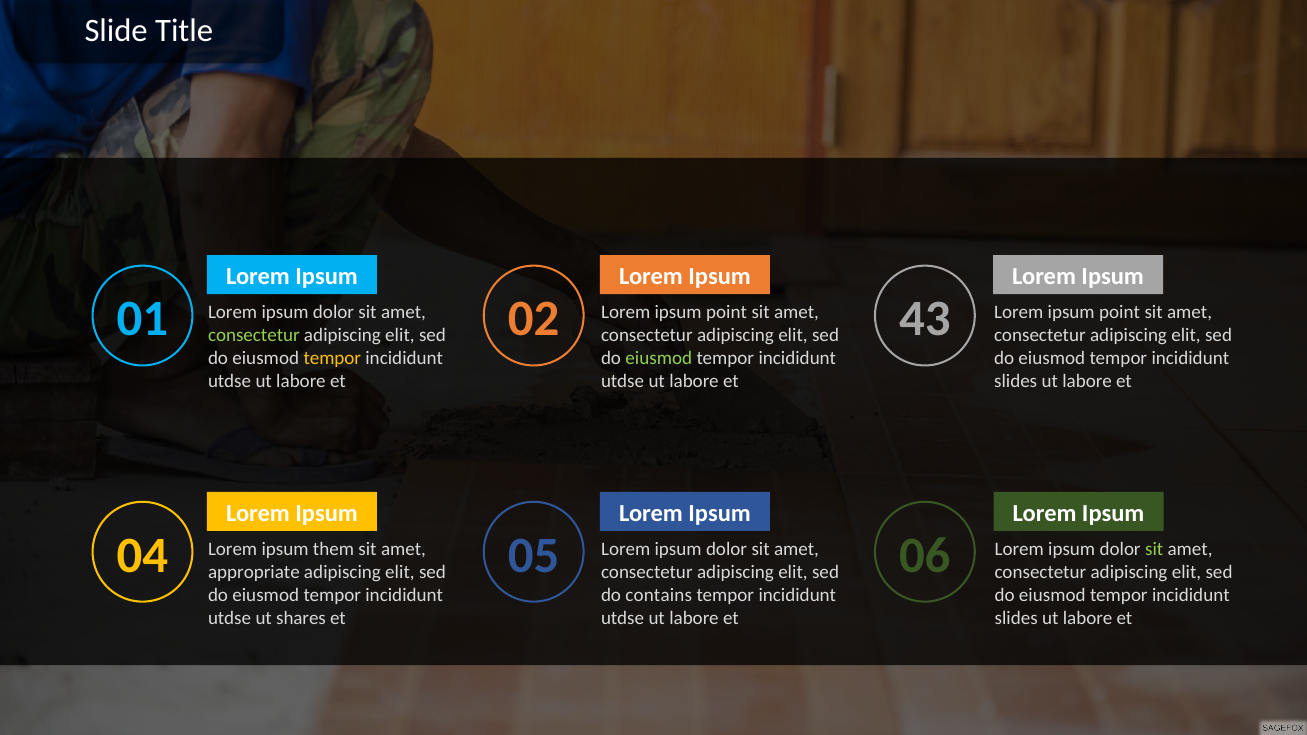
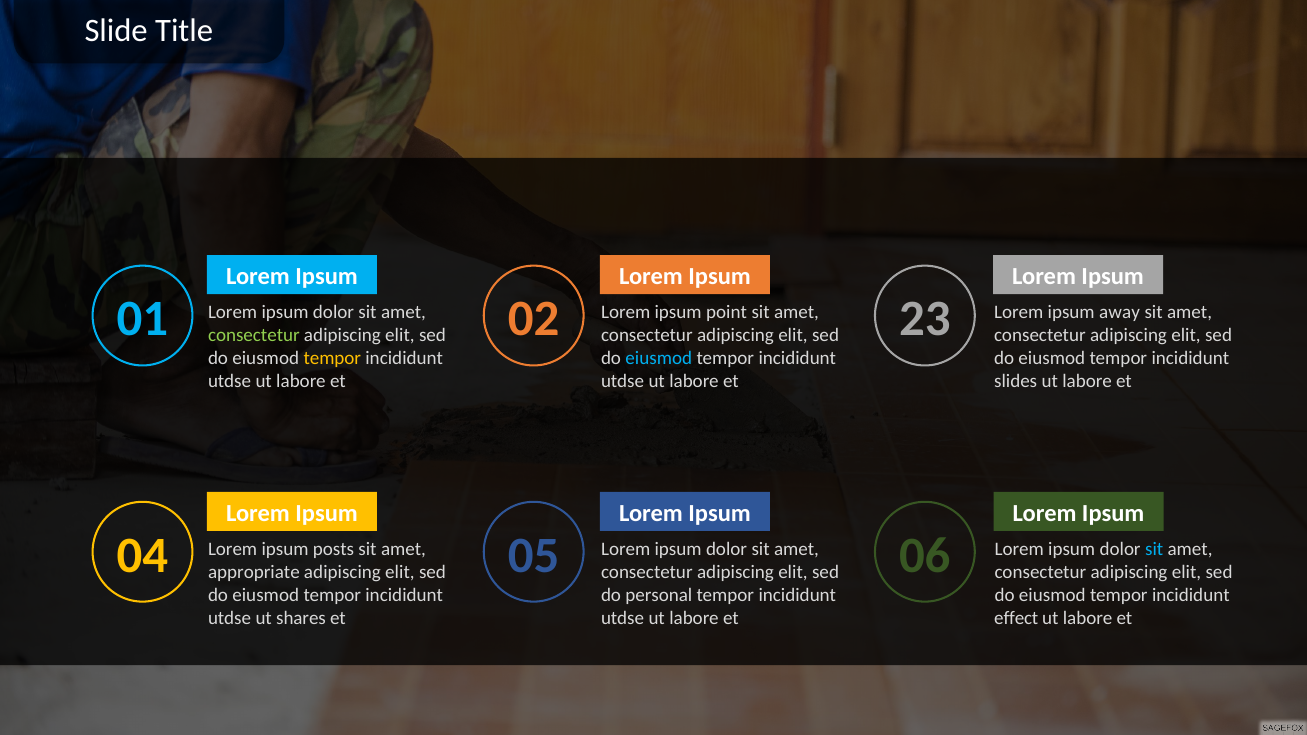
43: 43 -> 23 (925, 319)
point: point -> away (1120, 313)
eiusmod colour: light green -> light blue (659, 358)
them: them -> posts (334, 549)
sit colour: light green -> light blue (1154, 549)
contains: contains -> personal (659, 595)
slides: slides -> effect (1016, 618)
